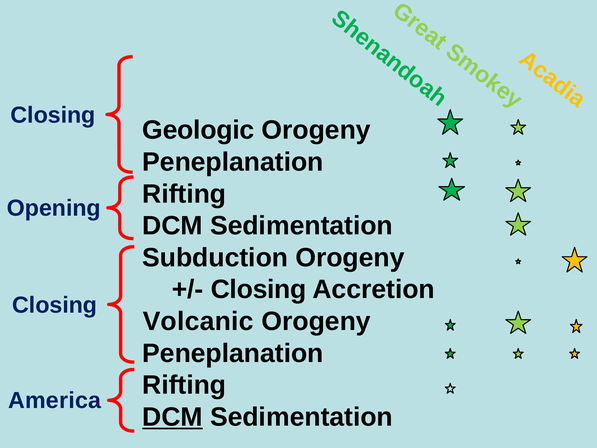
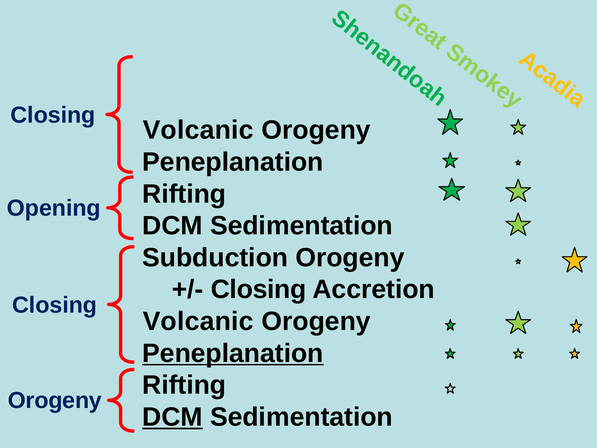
Geologic: Geologic -> Volcanic (198, 130)
Peneplanation underline: none -> present (233, 353)
America: America -> Orogeny (55, 400)
